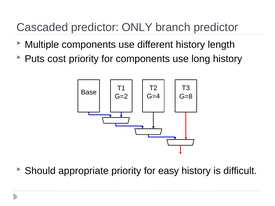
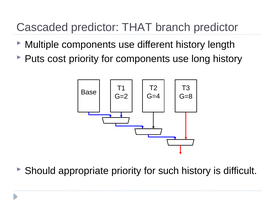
ONLY: ONLY -> THAT (137, 27)
easy: easy -> such (169, 171)
